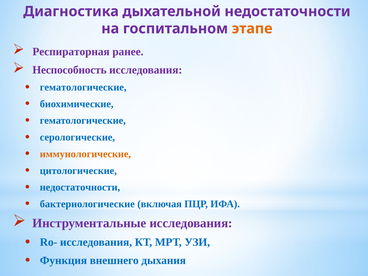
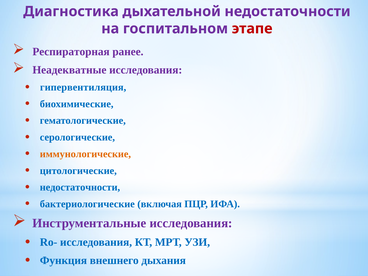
этапе colour: orange -> red (252, 29)
Неспособность: Неспособность -> Неадекватные (69, 70)
гематологические: гематологические -> гипервентиляция (83, 87)
